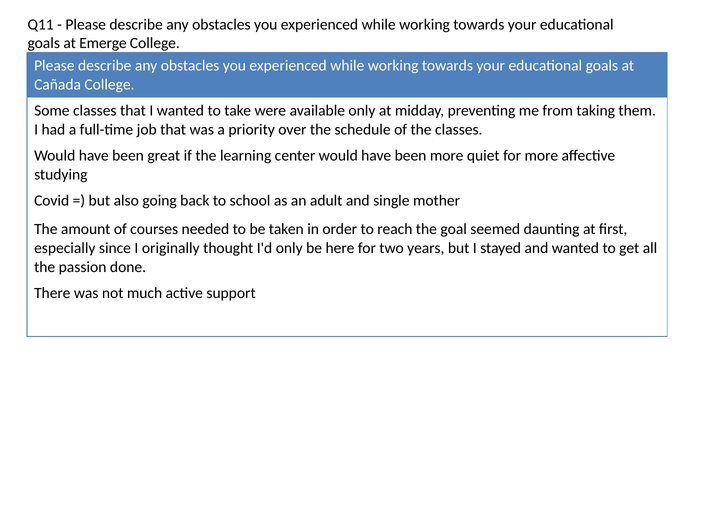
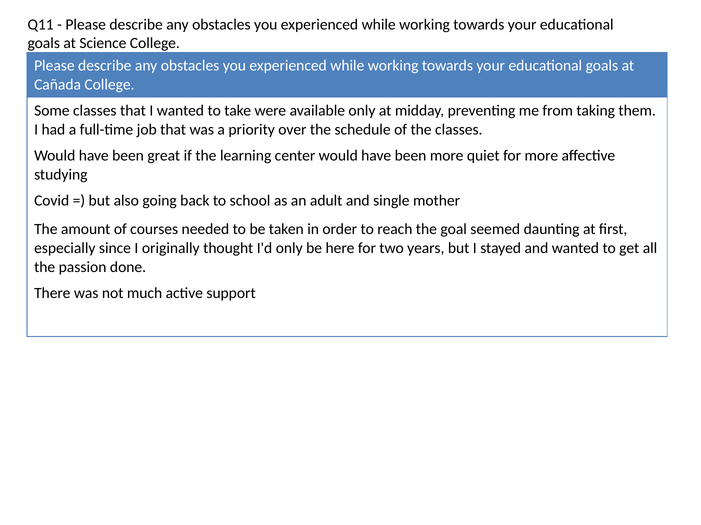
Emerge: Emerge -> Science (103, 43)
